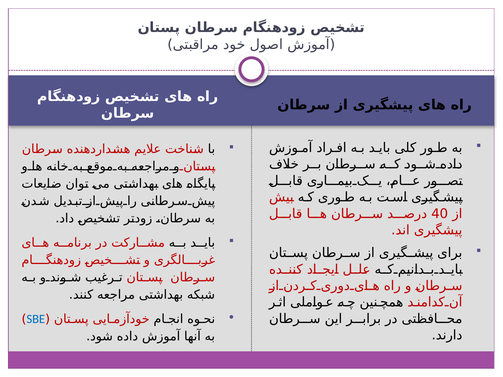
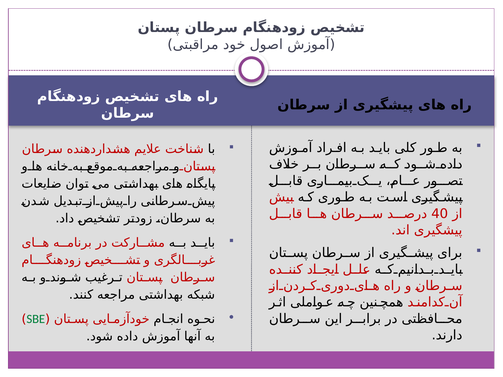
SBE colour: blue -> green (36, 319)
